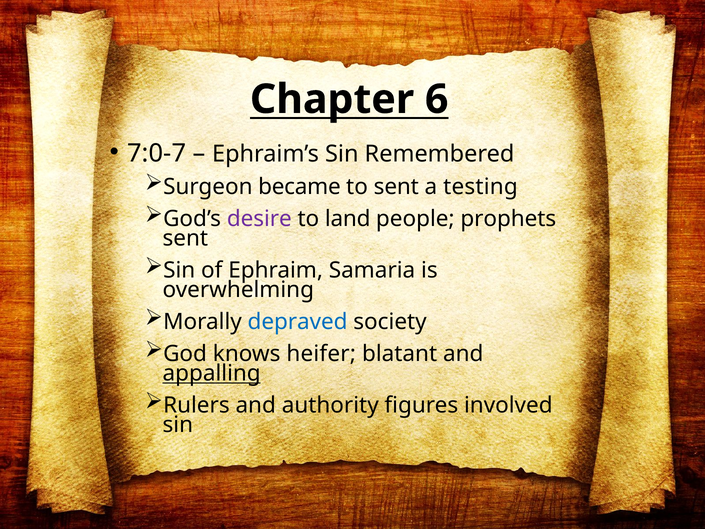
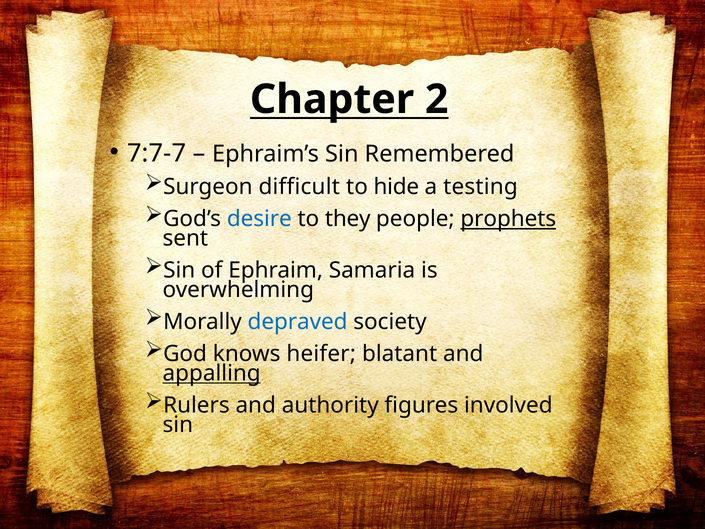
6: 6 -> 2 (437, 99)
7:0-7: 7:0-7 -> 7:7-7 (157, 153)
became: became -> difficult (299, 187)
to sent: sent -> hide (396, 187)
desire colour: purple -> blue (259, 219)
land: land -> they (348, 219)
prophets underline: none -> present (508, 219)
